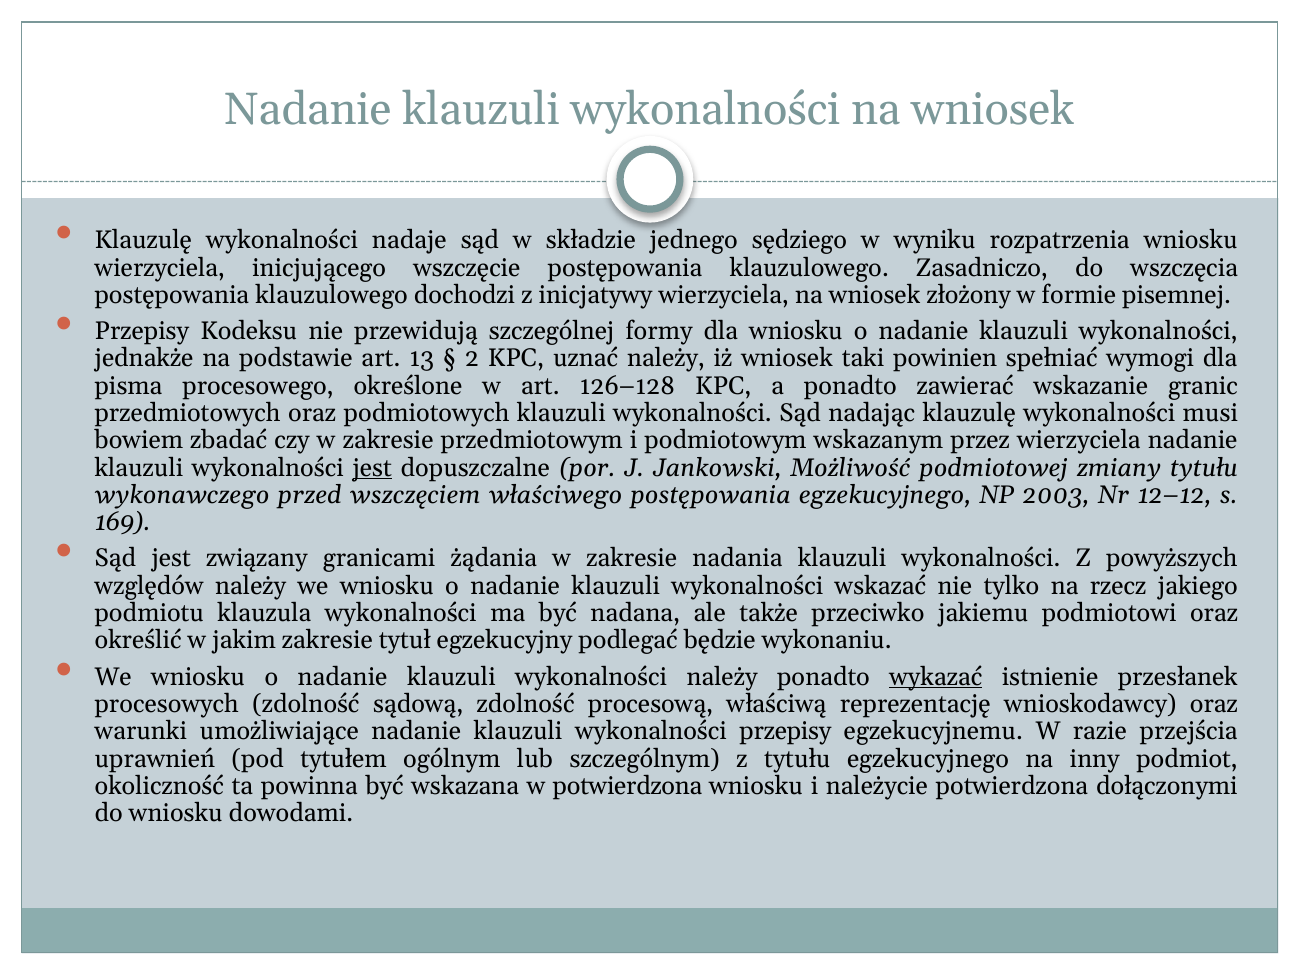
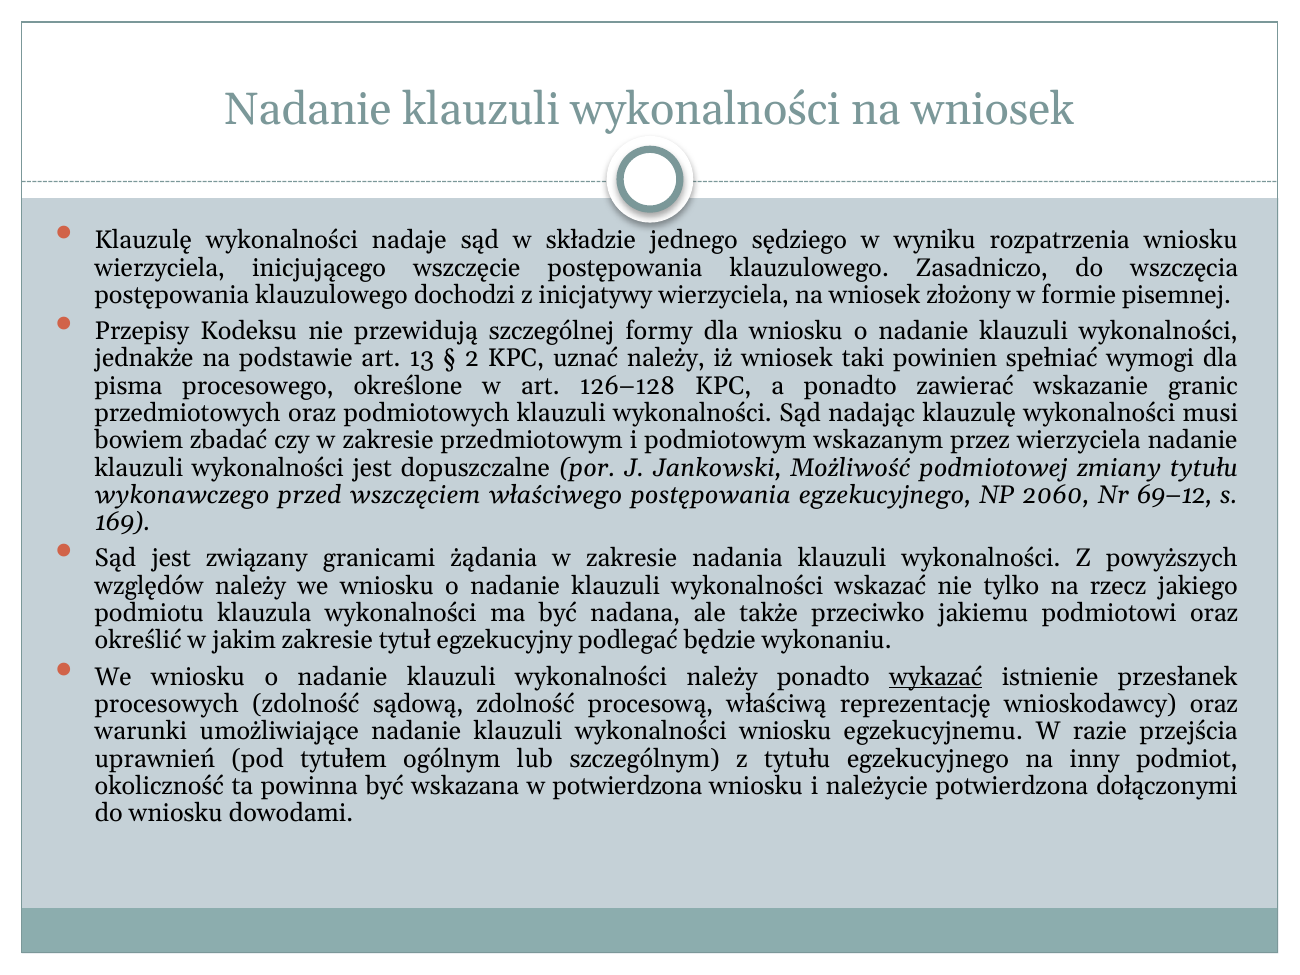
jest underline: present -> none (372, 468)
2003: 2003 -> 2060 (1056, 495)
12–12: 12–12 -> 69–12 (1175, 495)
wykonalności przepisy: przepisy -> wniosku (785, 731)
